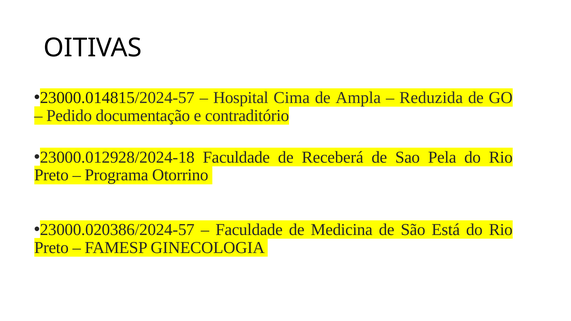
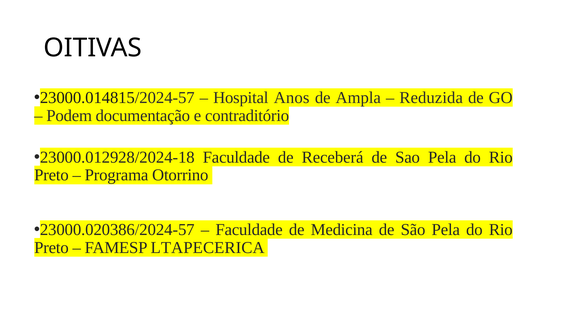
Cima: Cima -> Anos (292, 98)
Pedido: Pedido -> Podem (69, 116)
São Está: Está -> Pela (446, 230)
GINECOLOGIA: GINECOLOGIA -> LTAPECERICA (208, 248)
